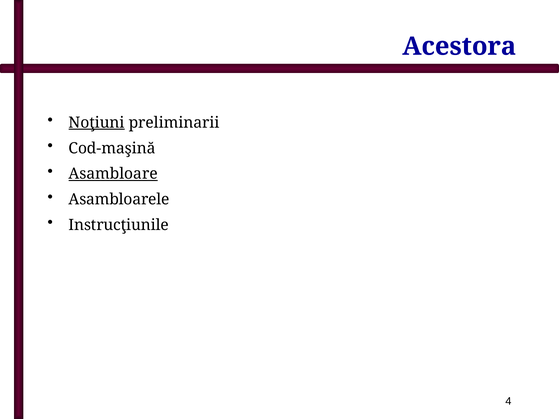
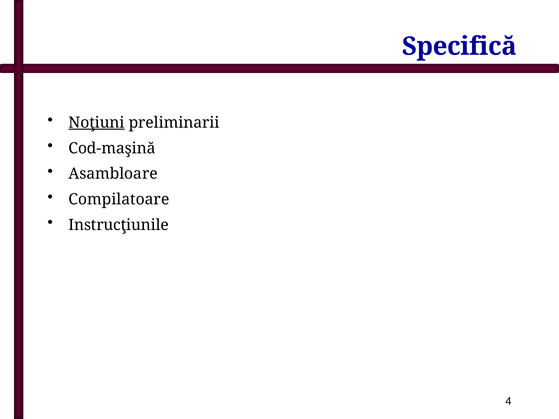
Acestora: Acestora -> Specifică (459, 46)
Asambloare underline: present -> none (113, 174)
Asambloarele: Asambloarele -> Compilatoare (119, 200)
